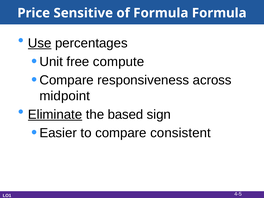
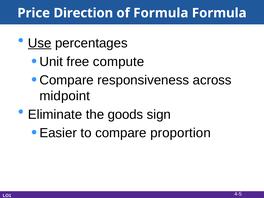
Sensitive: Sensitive -> Direction (83, 13)
Eliminate underline: present -> none (55, 114)
based: based -> goods (125, 114)
consistent: consistent -> proportion (181, 133)
